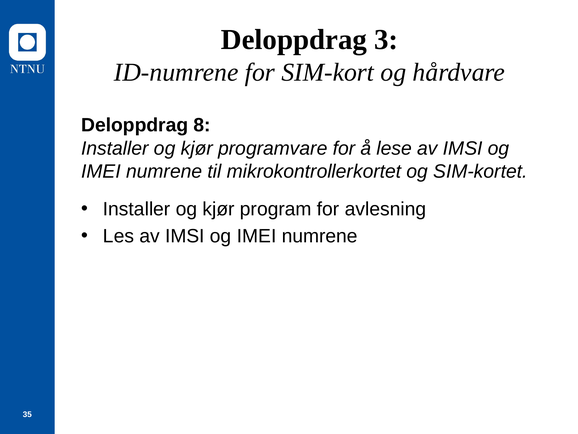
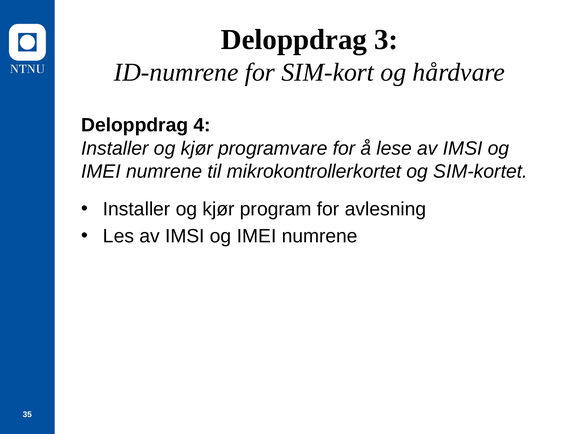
8: 8 -> 4 (202, 125)
